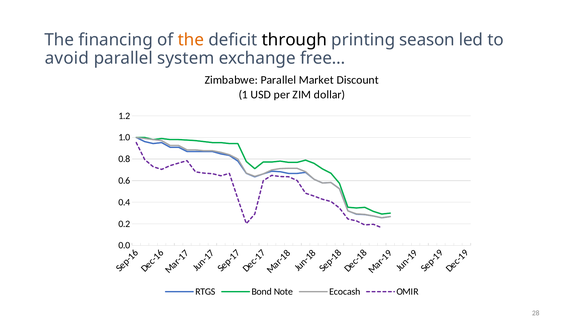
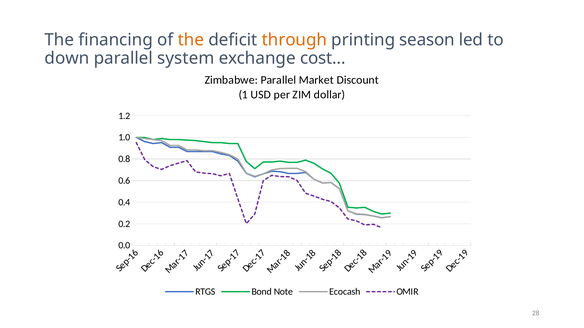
through colour: black -> orange (294, 40)
avoid: avoid -> down (67, 58)
free…: free… -> cost… (323, 58)
